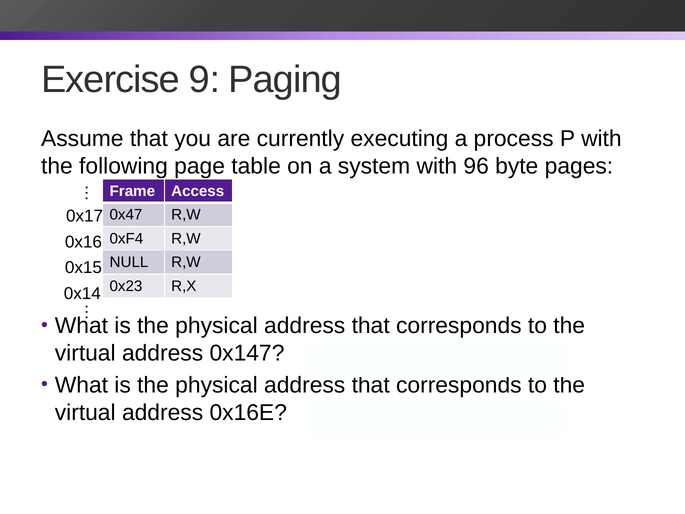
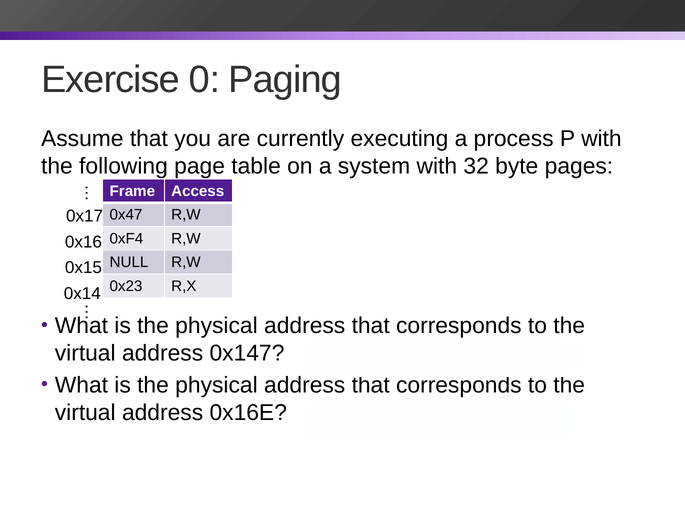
9: 9 -> 0 (204, 80)
96: 96 -> 32 (476, 166)
